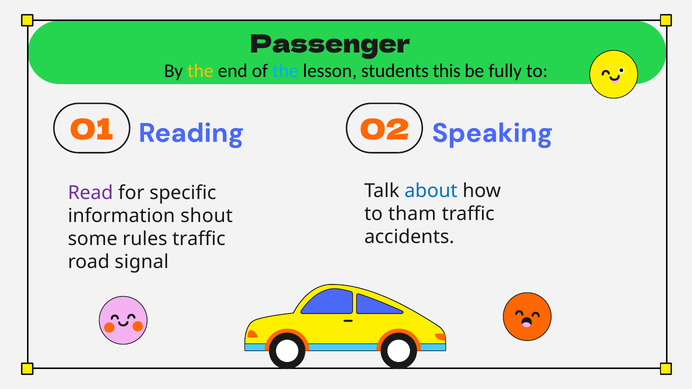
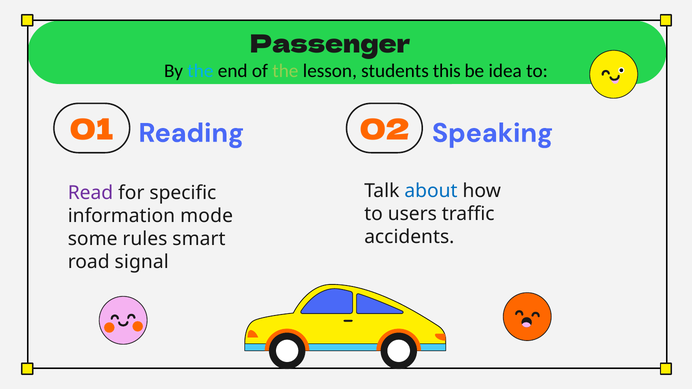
the colour: yellow -> light blue (200, 71)
the colour: light blue -> light green (285, 71)
fully: fully -> idea (505, 71)
tham: tham -> users (412, 214)
shout: shout -> mode (207, 216)
rules traffic: traffic -> smart (199, 239)
